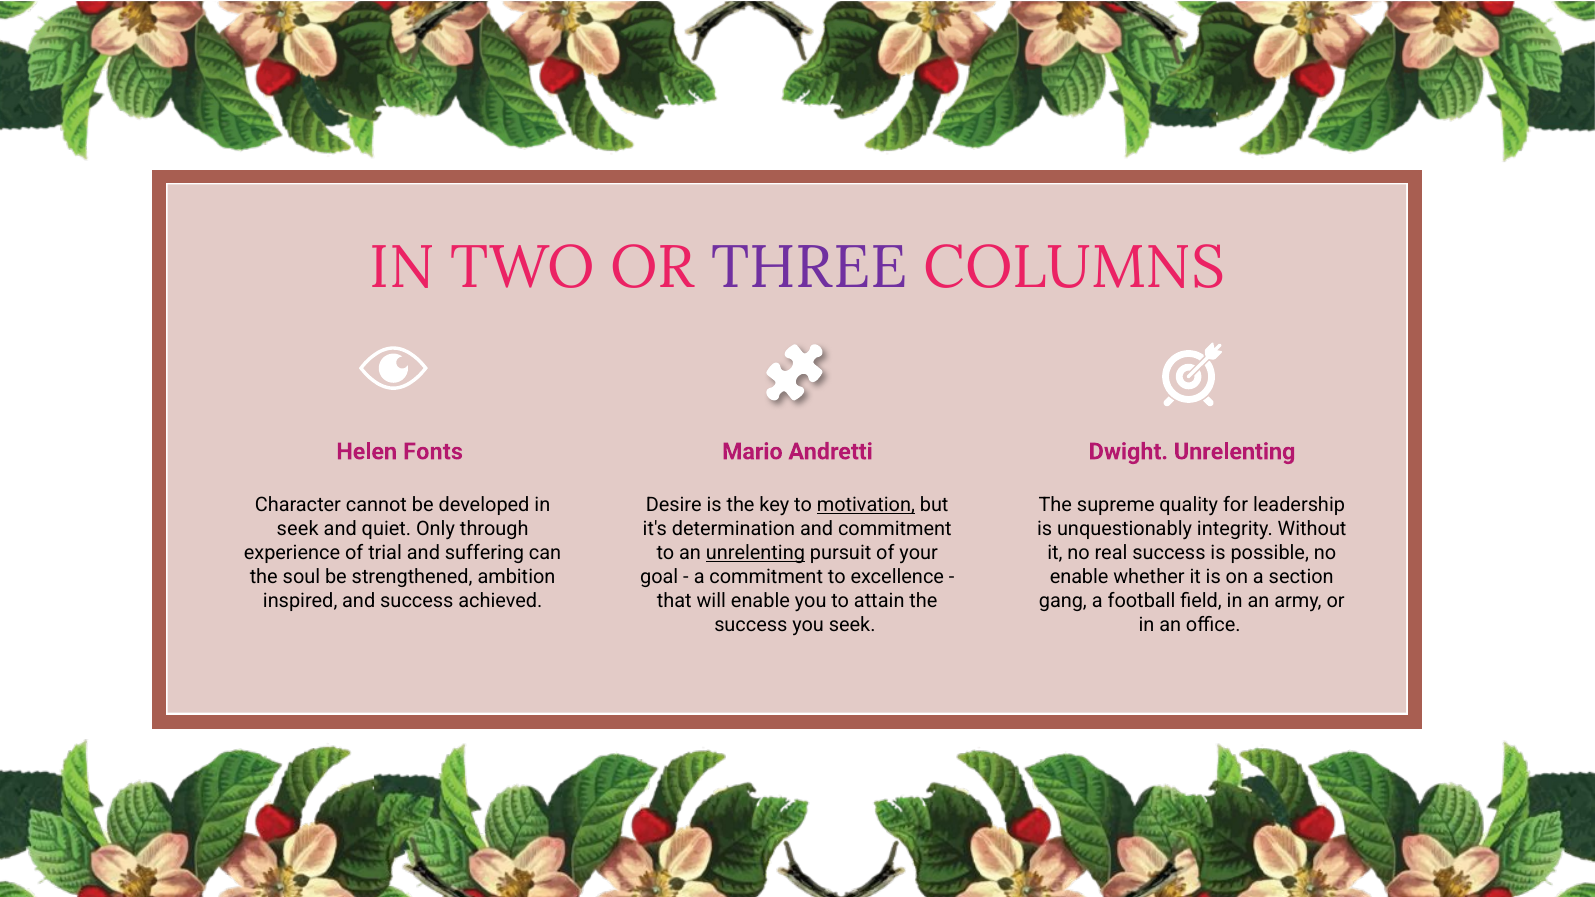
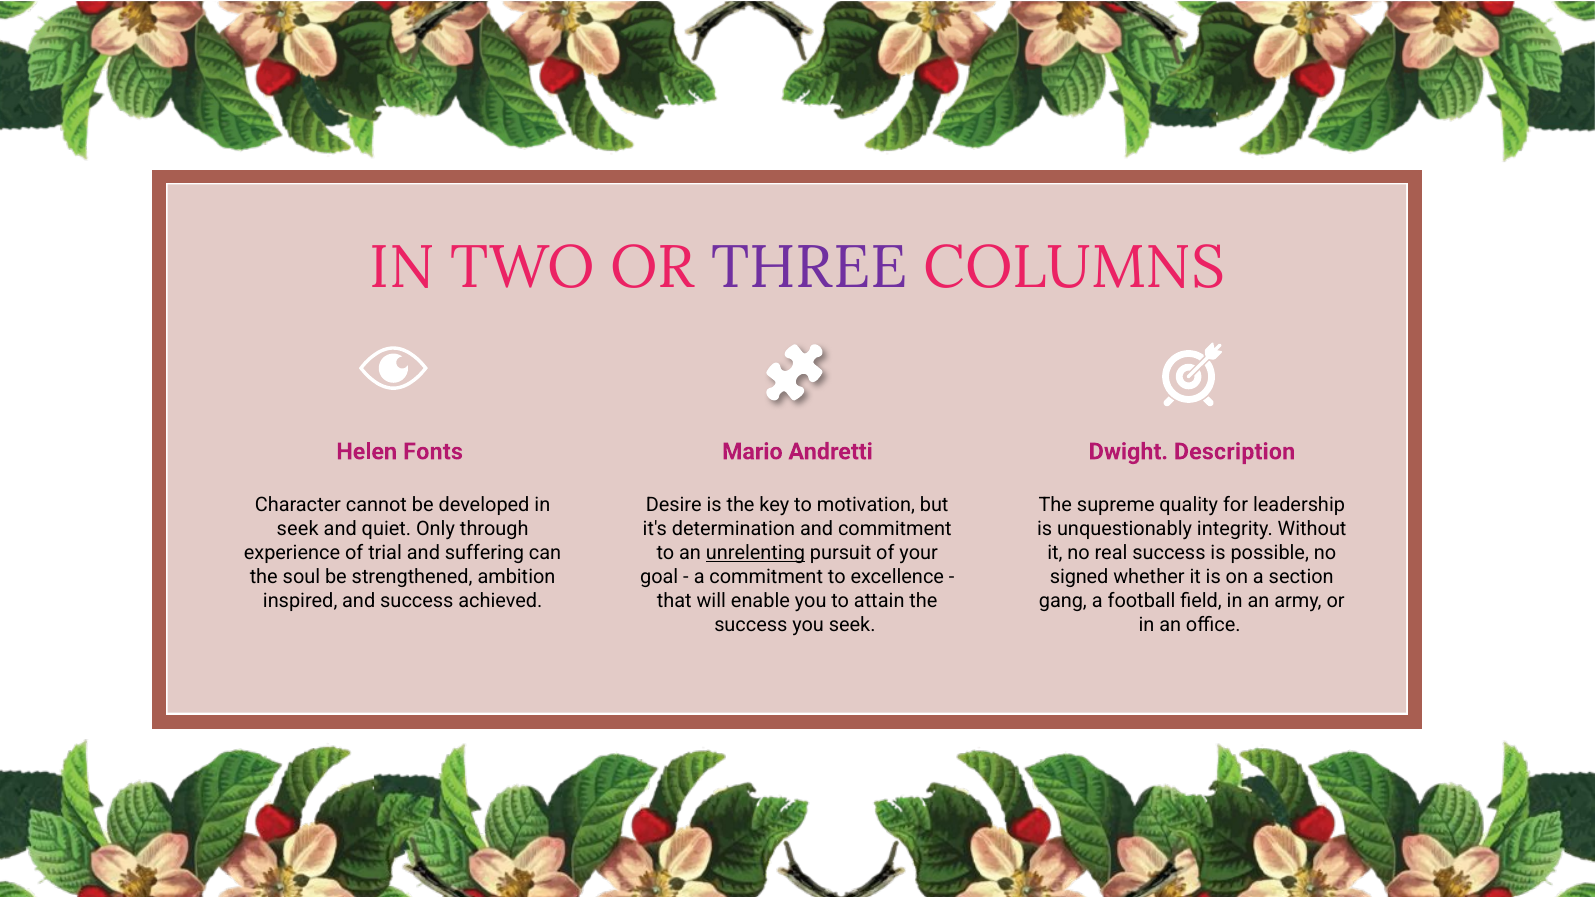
Dwight Unrelenting: Unrelenting -> Description (1235, 452)
motivation underline: present -> none (866, 505)
enable: enable -> signed (1079, 577)
